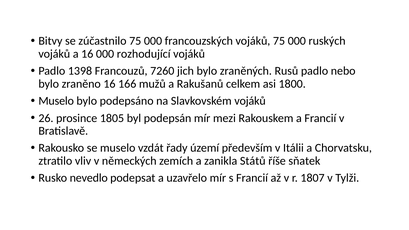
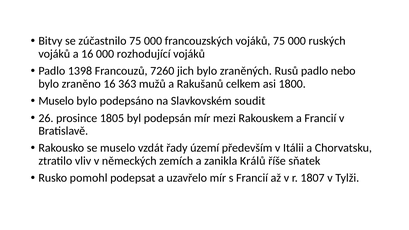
166: 166 -> 363 (127, 84)
Slavkovském vojáků: vojáků -> soudit (250, 101)
Států: Států -> Králů (253, 161)
nevedlo: nevedlo -> pomohl (89, 178)
